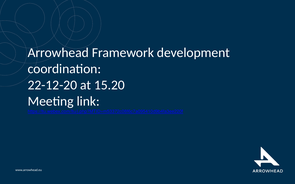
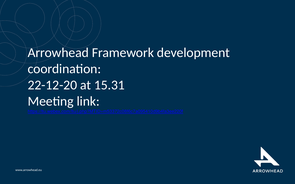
15.20: 15.20 -> 15.31 (109, 85)
